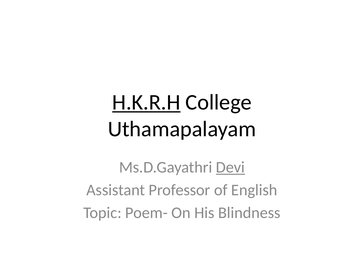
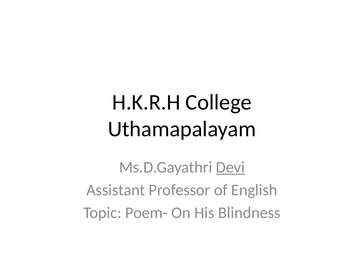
H.K.R.H underline: present -> none (146, 102)
